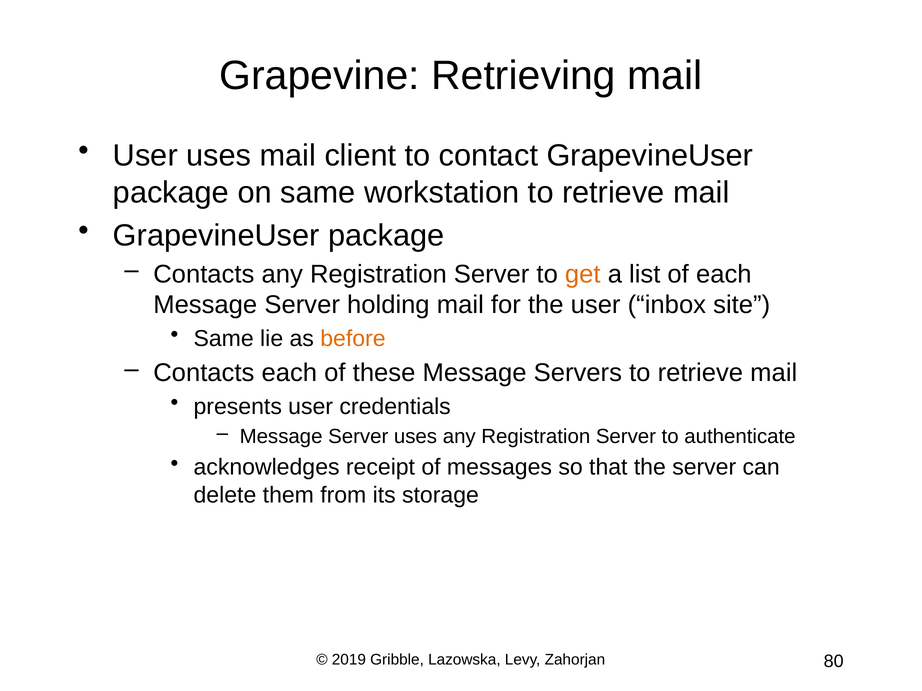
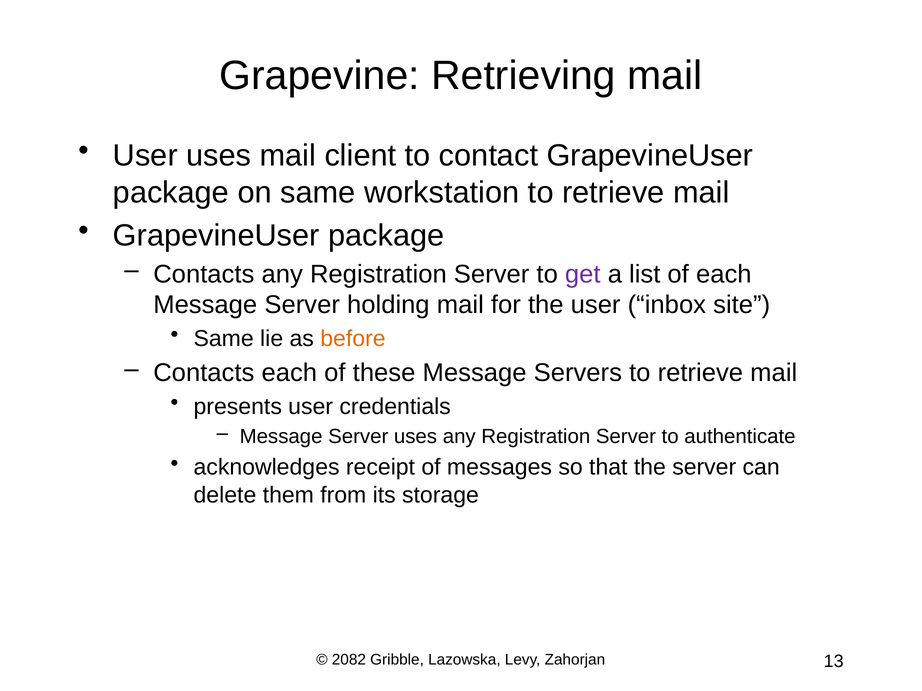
get colour: orange -> purple (583, 274)
2019: 2019 -> 2082 (349, 660)
80: 80 -> 13 (834, 662)
